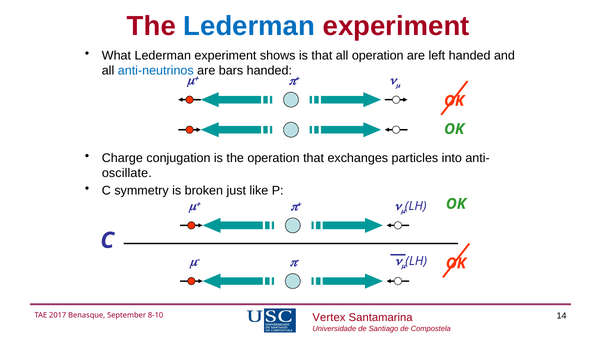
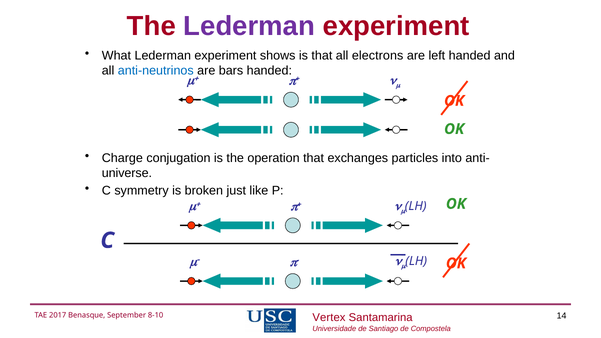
Lederman colour: blue -> purple (249, 26)
all operation: operation -> electrons (378, 55)
oscillate: oscillate -> universe (127, 173)
